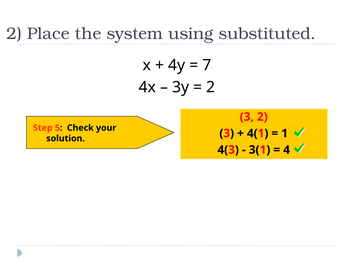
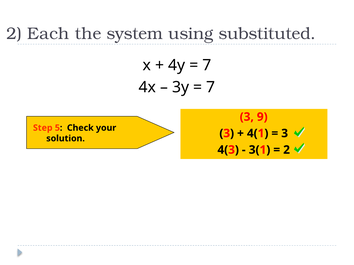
Place: Place -> Each (48, 34)
2: 2 -> 7 (211, 87)
3 2: 2 -> 9 (262, 117)
1: 1 -> 3 (285, 134)
4: 4 -> 2 (287, 150)
